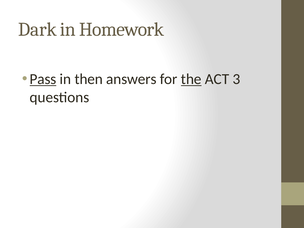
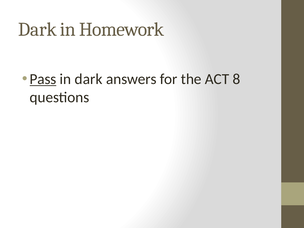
in then: then -> dark (89, 79)
the underline: present -> none (191, 79)
3: 3 -> 8 (237, 79)
